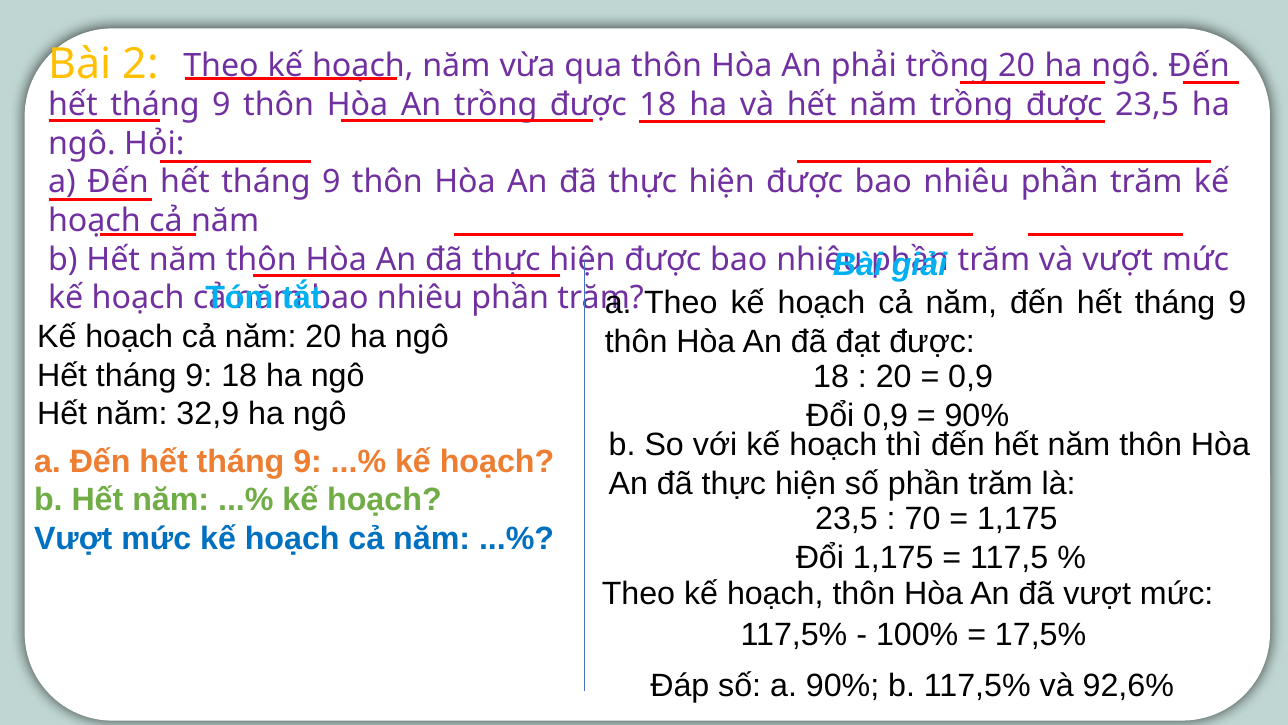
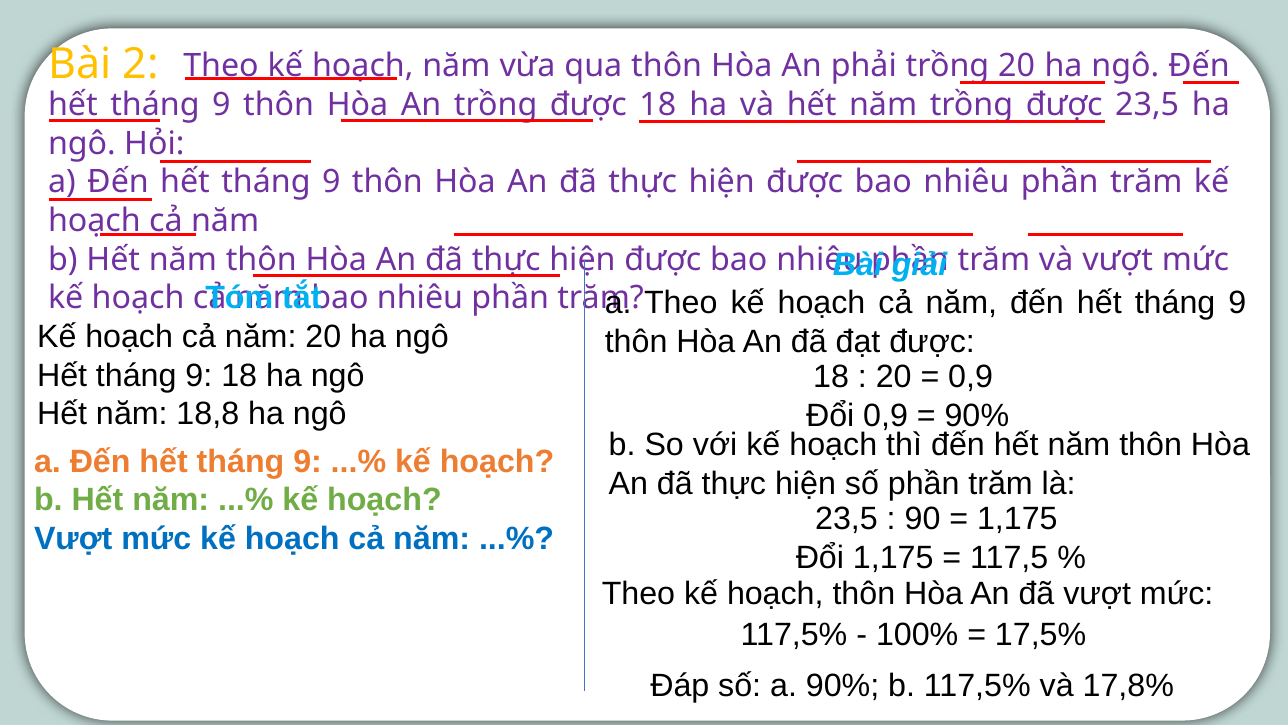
32,9: 32,9 -> 18,8 (208, 414)
70: 70 -> 90 (922, 519)
92,6%: 92,6% -> 17,8% (1128, 686)
